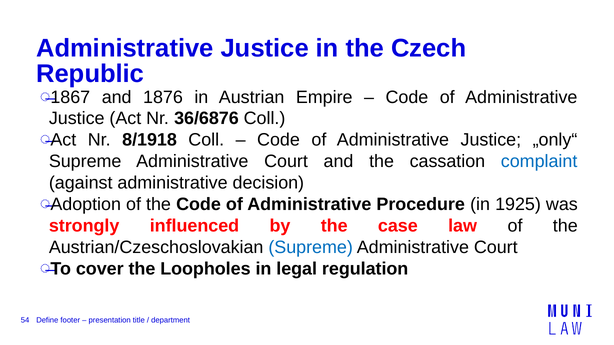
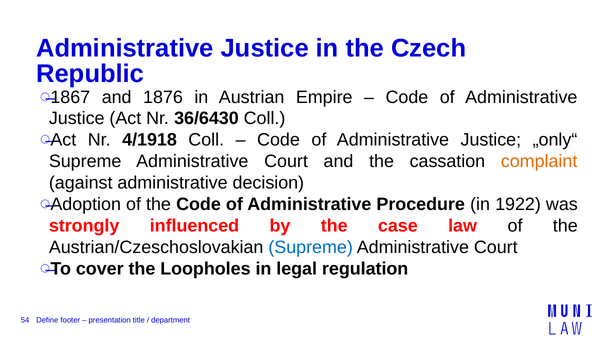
36/6876: 36/6876 -> 36/6430 (206, 119)
8/1918: 8/1918 -> 4/1918 (150, 140)
complaint colour: blue -> orange (539, 162)
1925: 1925 -> 1922 (518, 205)
